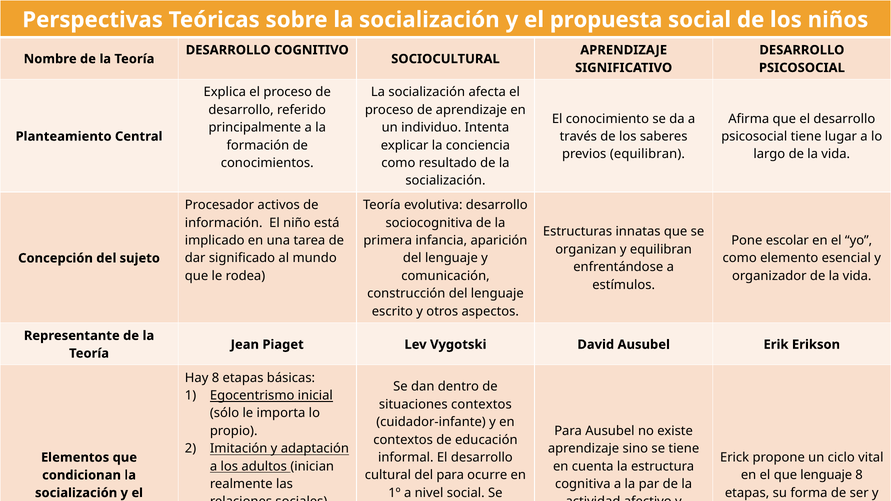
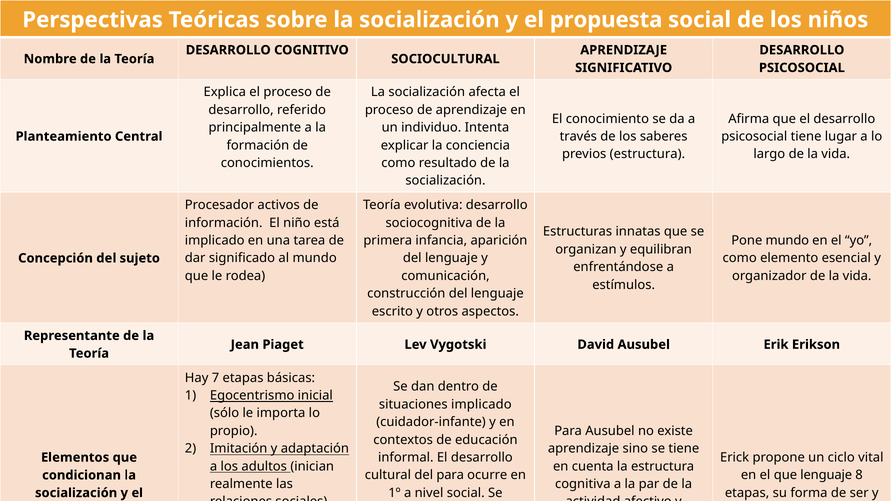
previos equilibran: equilibran -> estructura (647, 154)
Pone escolar: escolar -> mundo (787, 241)
Hay 8: 8 -> 7 (216, 378)
situaciones contextos: contextos -> implicado (481, 404)
